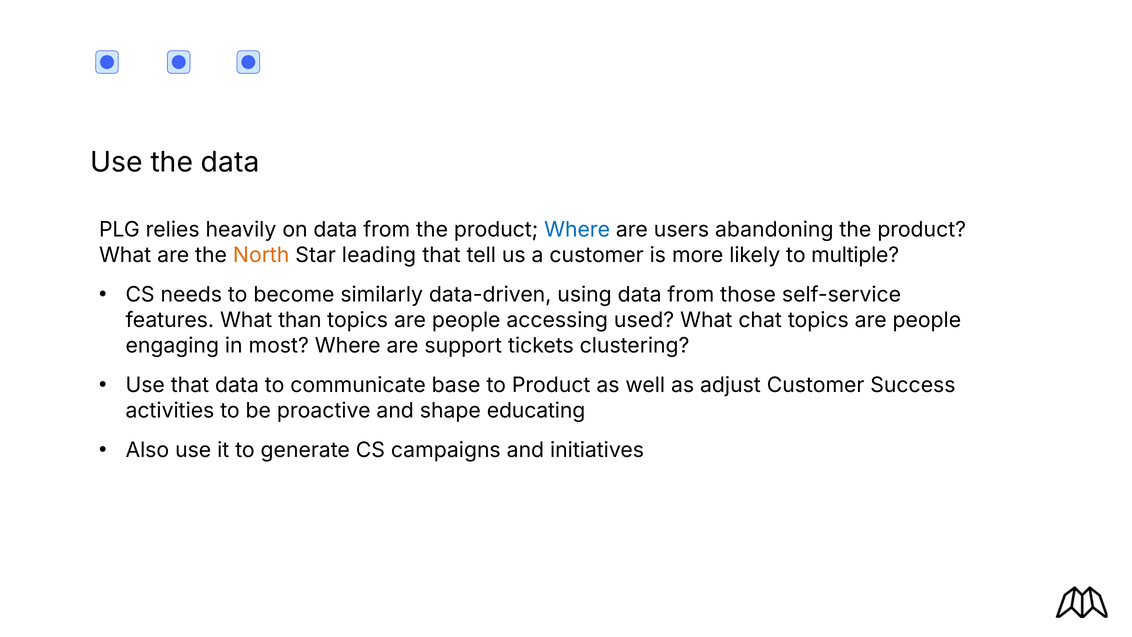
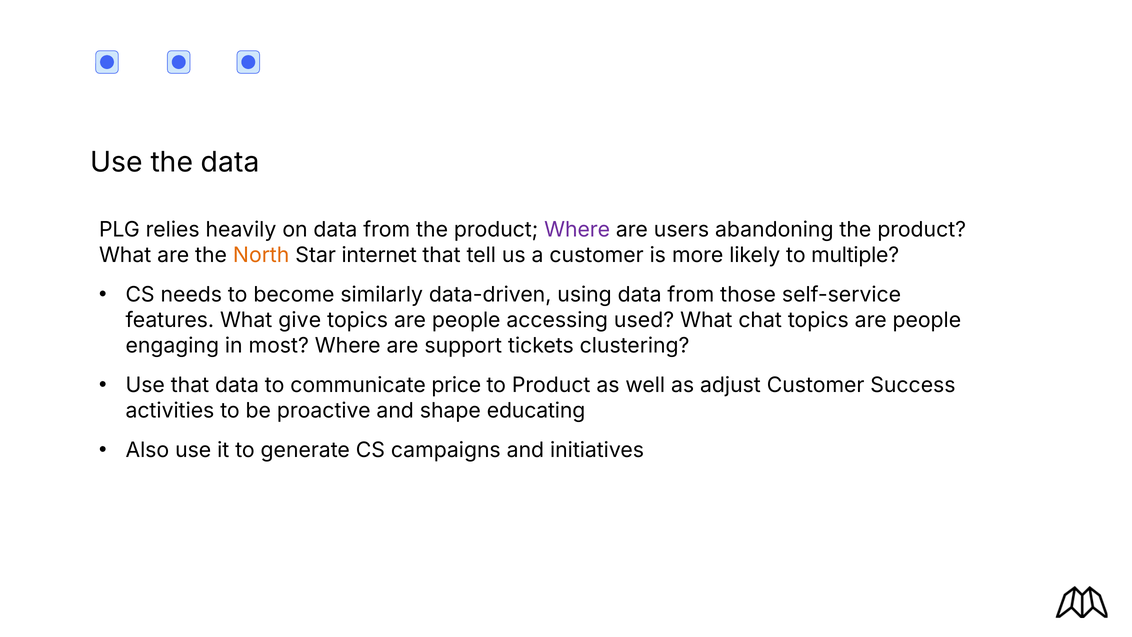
Where colour: blue -> purple (577, 229)
leading: leading -> internet (379, 255)
than: than -> give (300, 320)
base: base -> price (456, 385)
